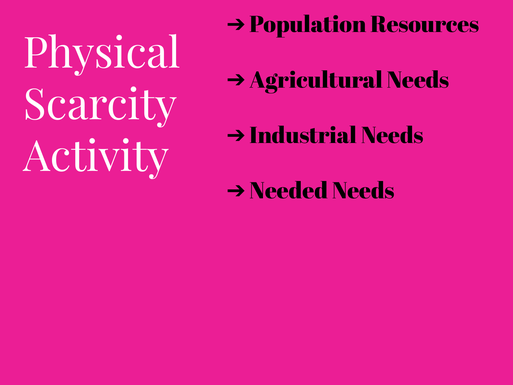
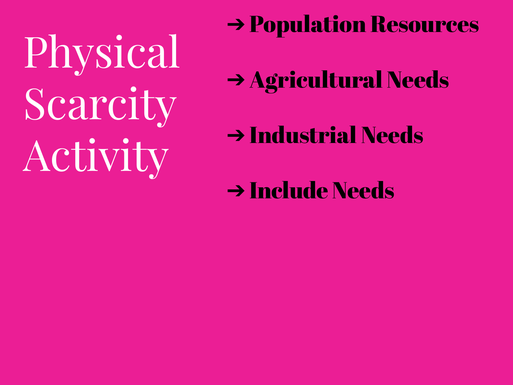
Needed: Needed -> Include (289, 191)
